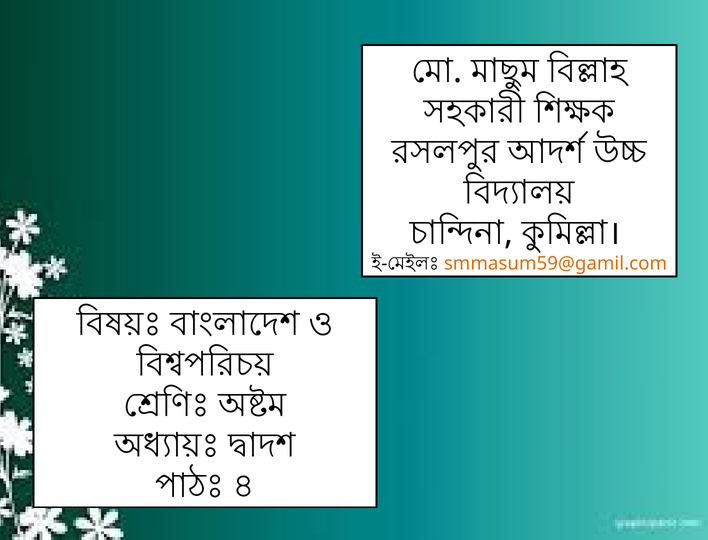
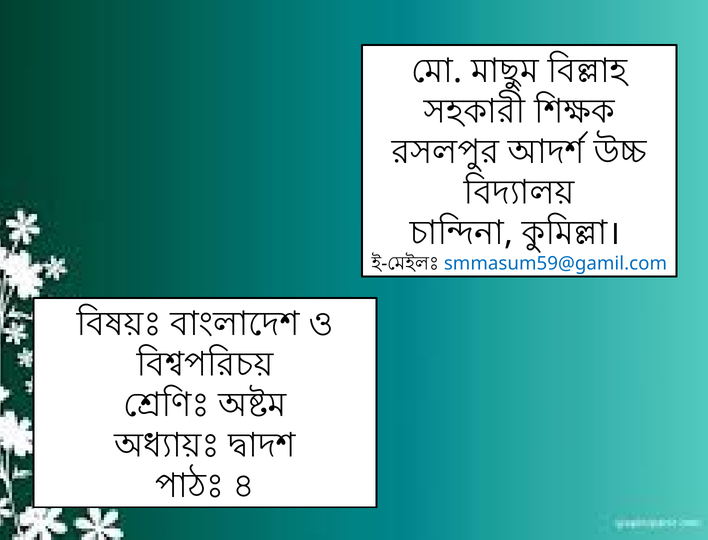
smmasum59@gamil.com colour: orange -> blue (555, 263)
